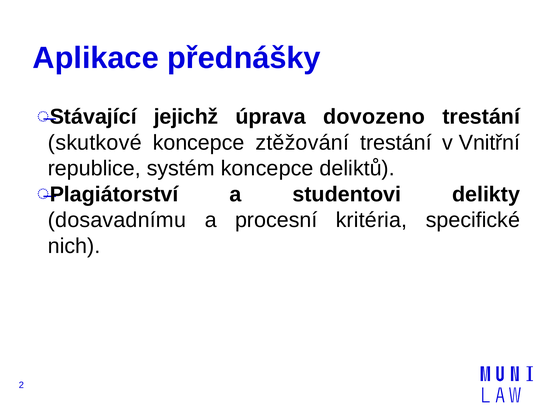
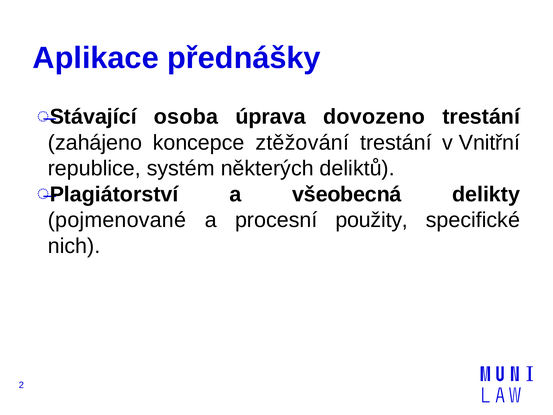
jejichž: jejichž -> osoba (186, 117)
skutkové: skutkové -> zahájeno (95, 143)
systém koncepce: koncepce -> některých (267, 168)
studentovi: studentovi -> všeobecná (347, 194)
dosavadnímu: dosavadnímu -> pojmenované (117, 220)
kritéria: kritéria -> použity (372, 220)
